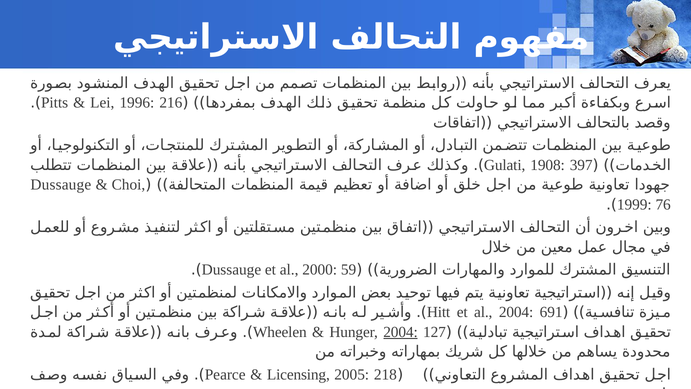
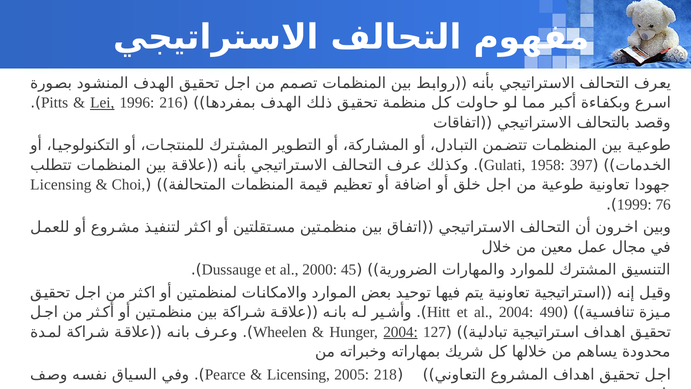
Lei underline: none -> present (102, 103)
1908: 1908 -> 1958 (548, 165)
Dussauge: Dussauge -> Licensing (61, 185)
59: 59 -> 45 (349, 270)
691: 691 -> 490 (551, 312)
